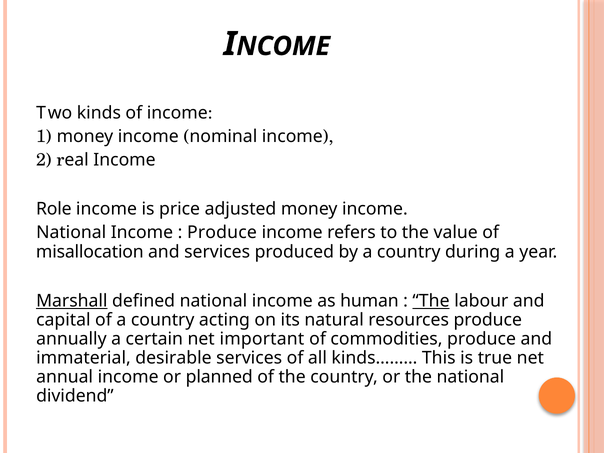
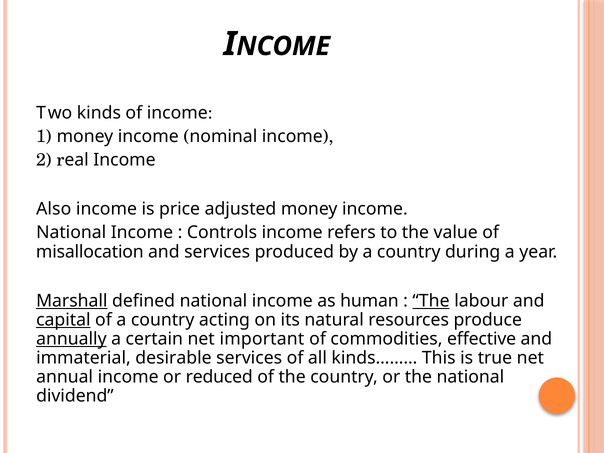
Role: Role -> Also (54, 209)
Produce: Produce -> Controls (222, 233)
capital underline: none -> present (63, 320)
annually underline: none -> present (71, 339)
commodities produce: produce -> effective (482, 339)
planned: planned -> reduced (219, 377)
